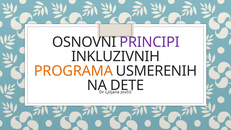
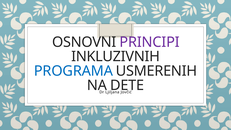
PROGRAMA colour: orange -> blue (73, 71)
